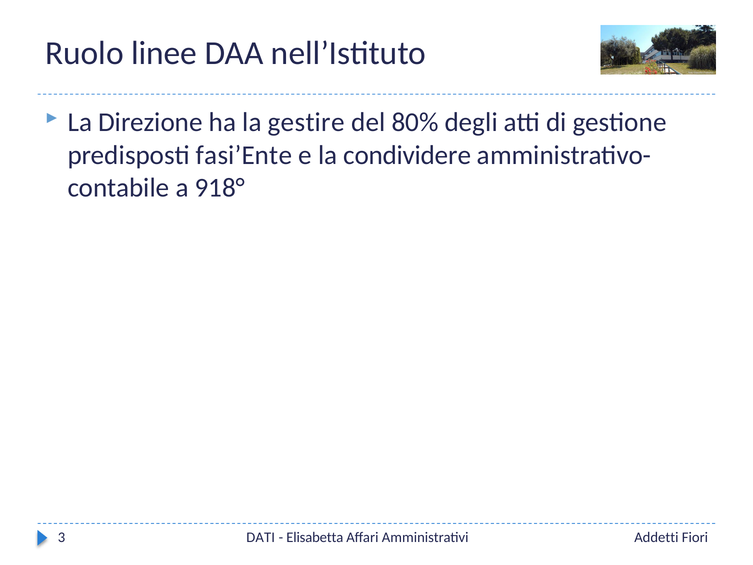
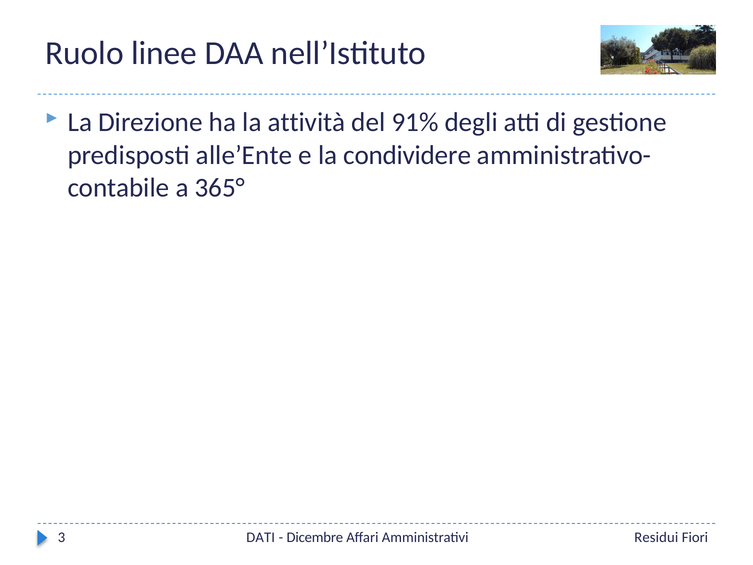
gestire: gestire -> attività (306, 122)
80%: 80% -> 91% (415, 122)
fasi’Ente: fasi’Ente -> alle’Ente (244, 155)
918°: 918° -> 365° (220, 188)
Elisabetta: Elisabetta -> Dicembre (315, 537)
Addetti: Addetti -> Residui (656, 537)
